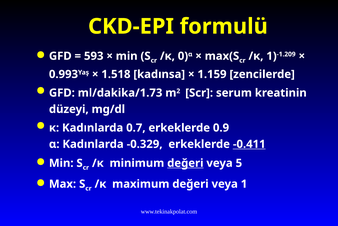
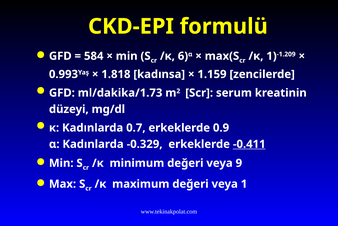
593: 593 -> 584 (94, 56)
0: 0 -> 6 (183, 56)
1.518: 1.518 -> 1.818 (116, 74)
değeri underline: present -> none (185, 163)
5: 5 -> 9 (239, 163)
